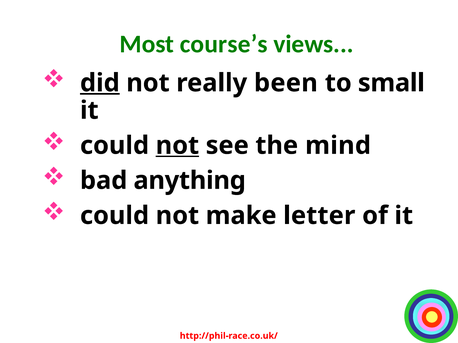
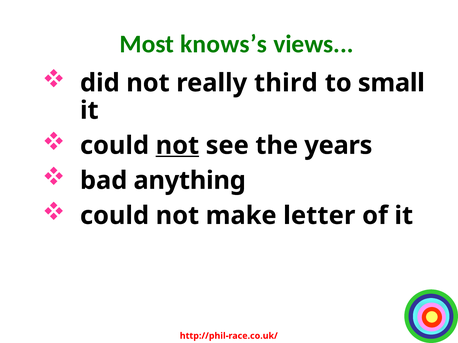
course’s: course’s -> knows’s (224, 44)
did underline: present -> none (100, 83)
been: been -> third (286, 83)
mind: mind -> years (338, 146)
